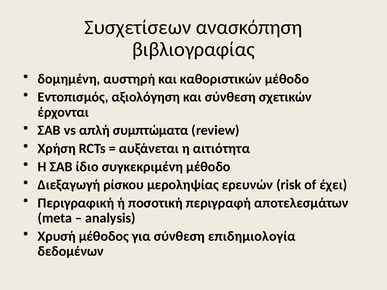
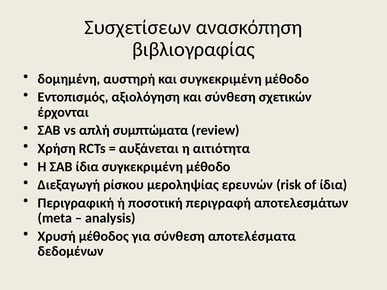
και καθοριστικών: καθοριστικών -> συγκεκριμένη (221, 79)
ΣΑΒ ίδιο: ίδιο -> ίδια (87, 167)
of έχει: έχει -> ίδια (333, 185)
επιδημιολογία: επιδημιολογία -> αποτελέσματα (252, 236)
